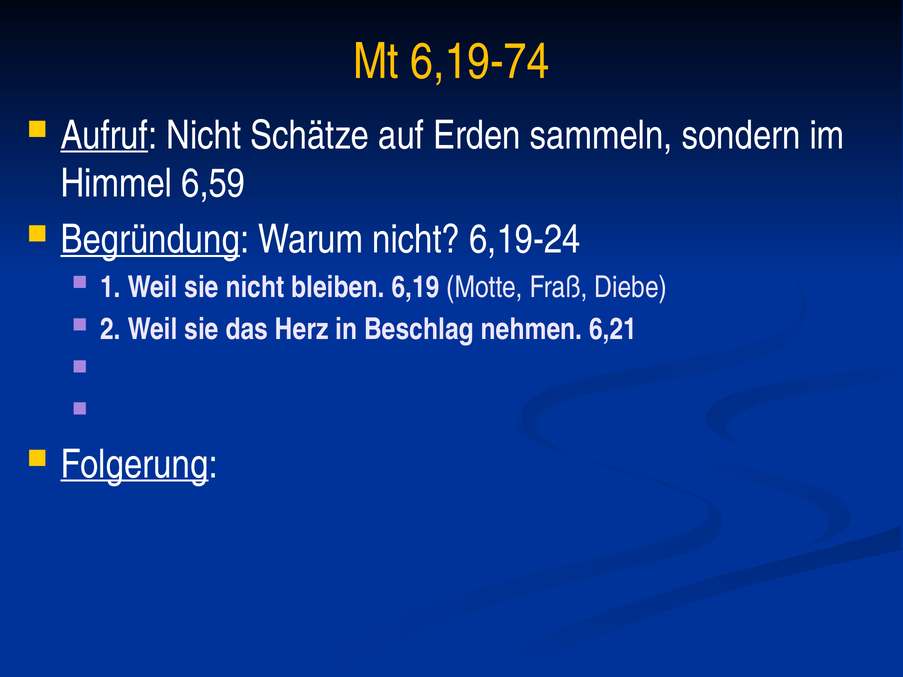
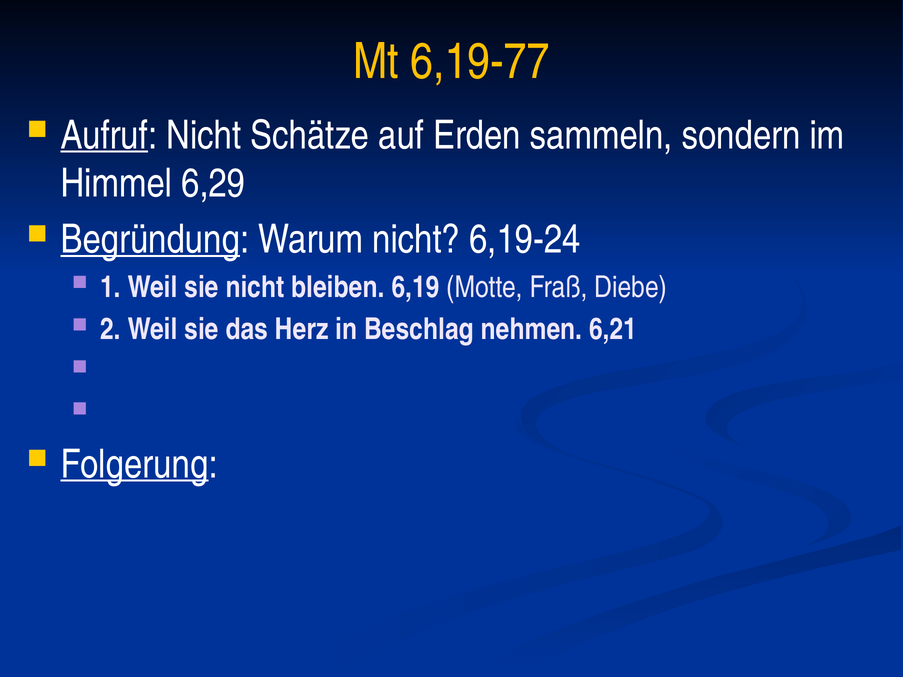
6,19-74: 6,19-74 -> 6,19-77 (480, 62)
6,59: 6,59 -> 6,29 (213, 184)
